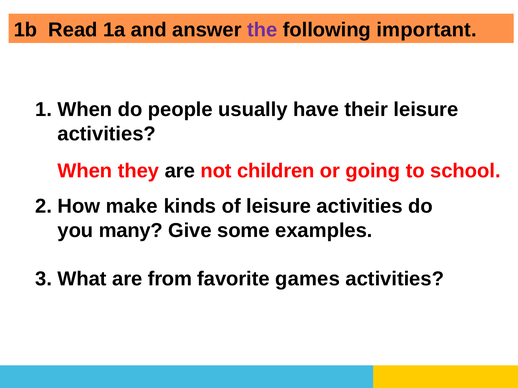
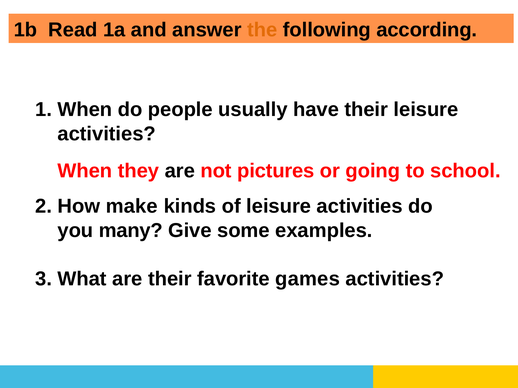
the colour: purple -> orange (262, 30)
important: important -> according (427, 30)
children: children -> pictures (276, 171)
are from: from -> their (170, 279)
